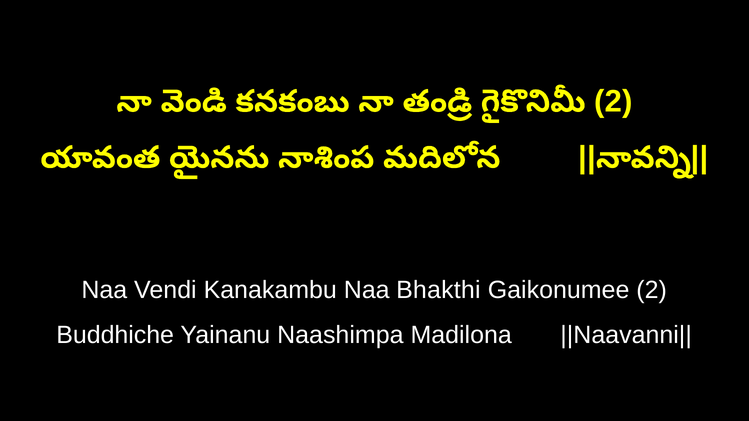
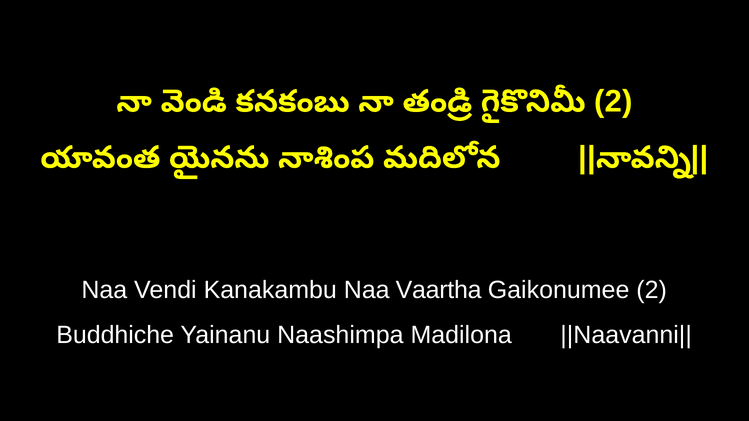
Bhakthi: Bhakthi -> Vaartha (439, 290)
